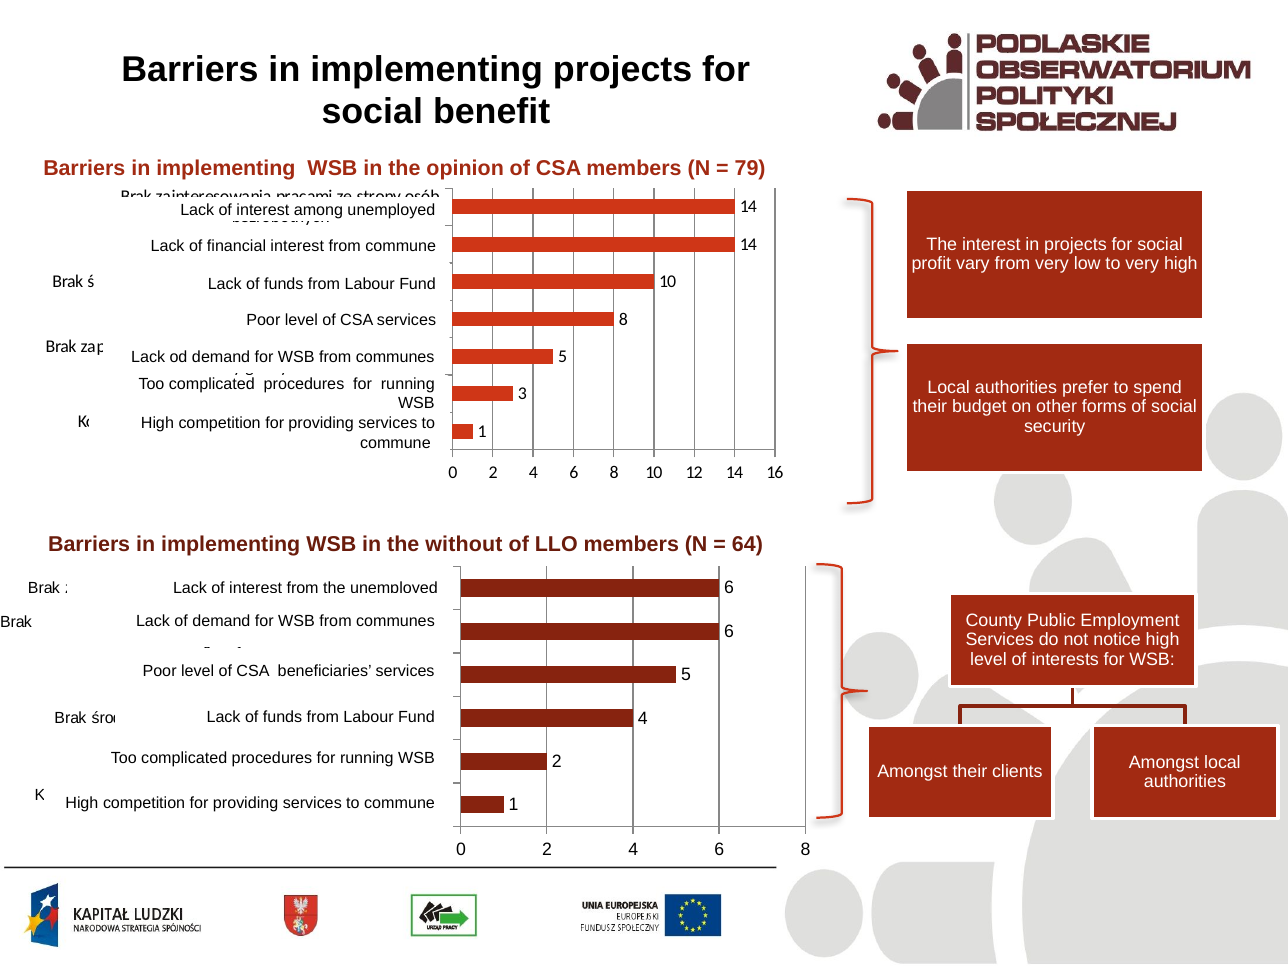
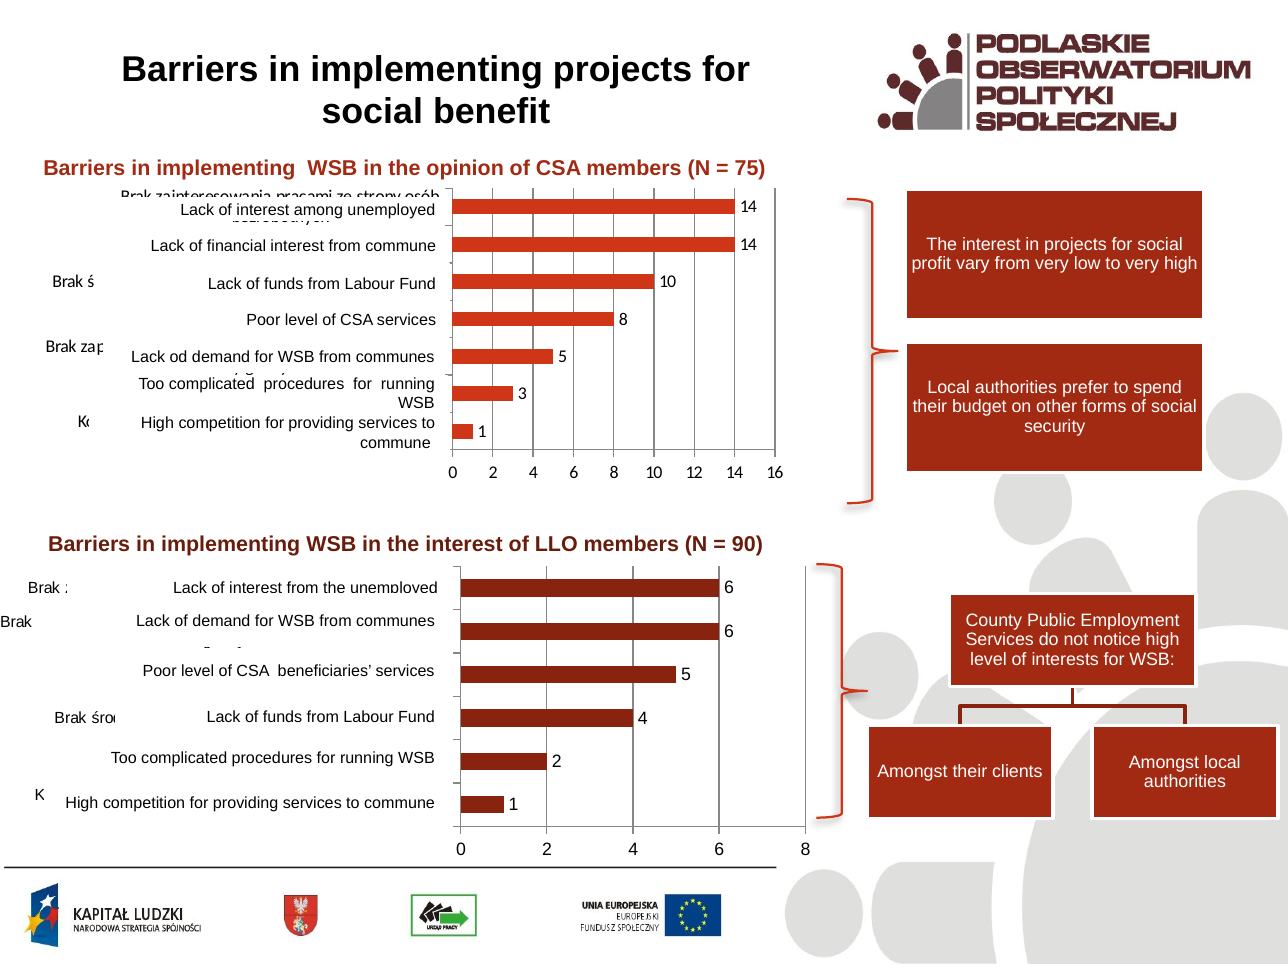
79: 79 -> 75 (750, 168)
in the without: without -> interest (464, 544)
64: 64 -> 90 (747, 544)
